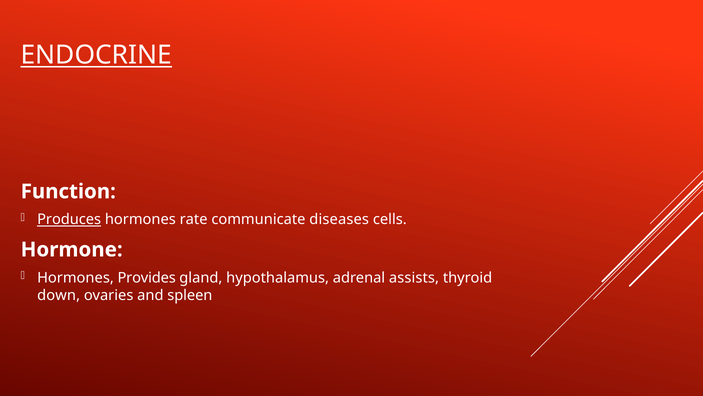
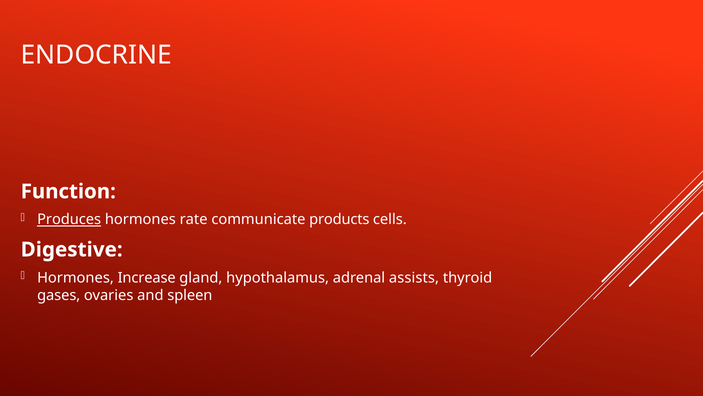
ENDOCRINE underline: present -> none (96, 55)
diseases: diseases -> products (339, 219)
Hormone: Hormone -> Digestive (72, 249)
Provides: Provides -> Increase (147, 277)
down: down -> gases (59, 295)
